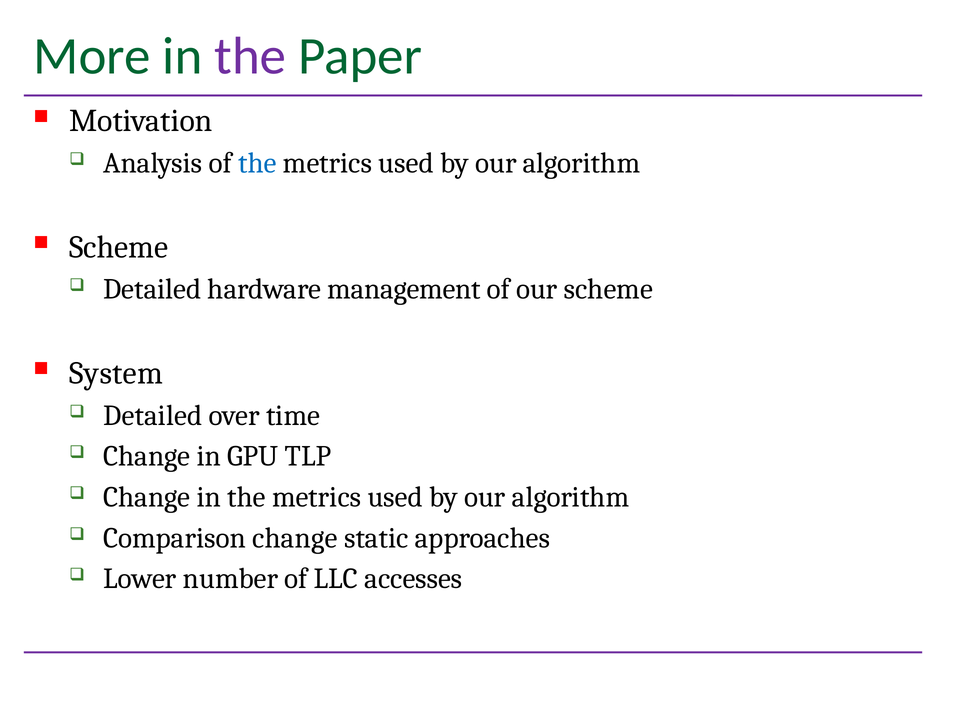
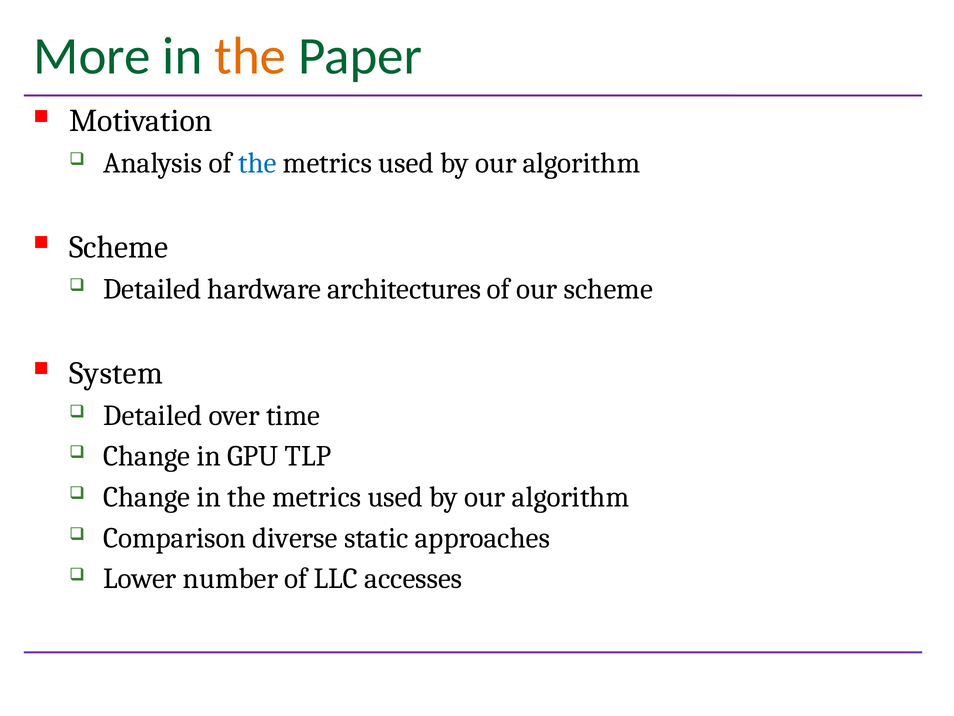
the colour: purple -> orange (250, 56)
management: management -> architectures (404, 289)
Comparison change: change -> diverse (295, 538)
